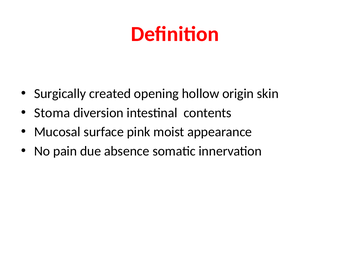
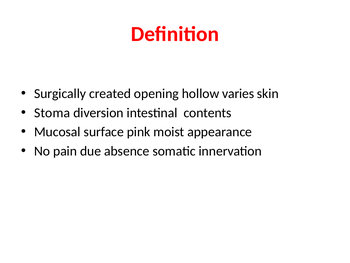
origin: origin -> varies (238, 94)
